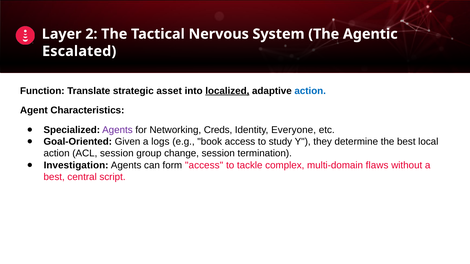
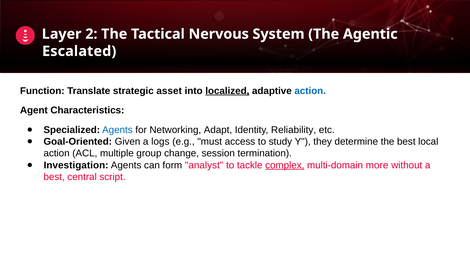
Agents colour: purple -> blue (117, 130)
Creds: Creds -> Adapt (218, 130)
Everyone: Everyone -> Reliability (294, 130)
book: book -> must (210, 142)
ACL session: session -> multiple (117, 154)
form access: access -> analyst (204, 165)
complex underline: none -> present (285, 165)
flaws: flaws -> more (377, 165)
